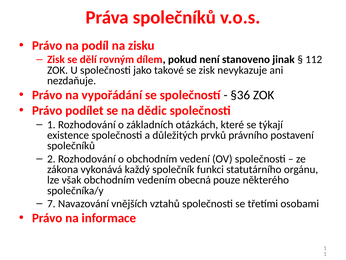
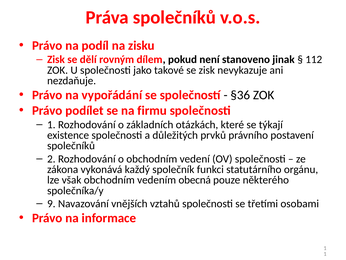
dědic: dědic -> firmu (152, 110)
7: 7 -> 9 (51, 203)
